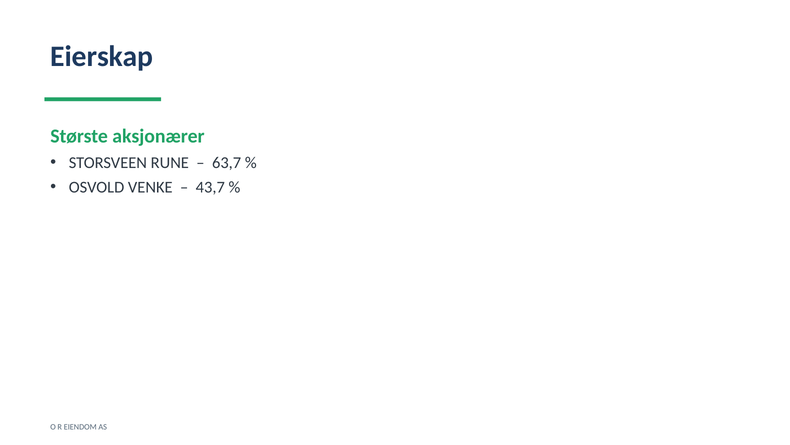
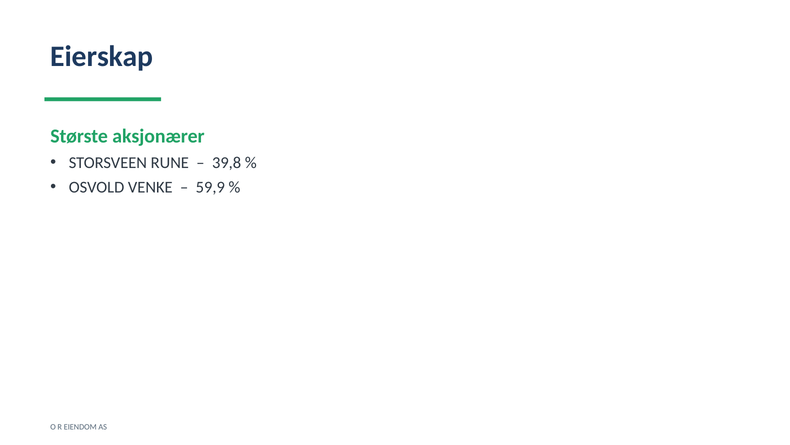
63,7: 63,7 -> 39,8 (227, 162)
43,7: 43,7 -> 59,9 (210, 187)
